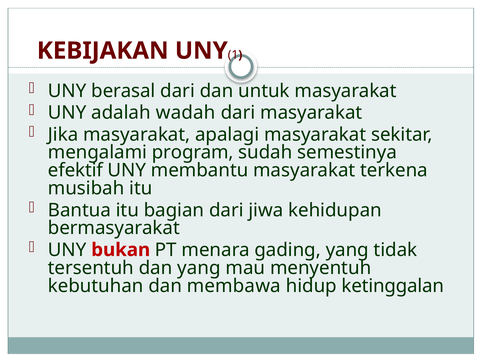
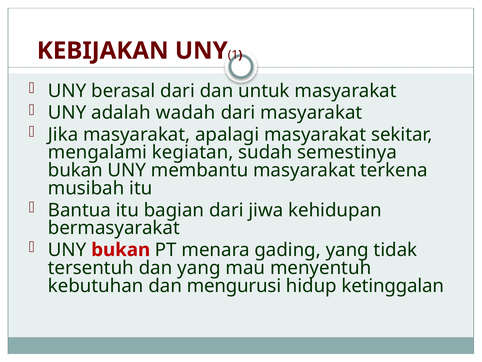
program: program -> kegiatan (193, 152)
efektif: efektif -> bukan (75, 170)
membawa: membawa -> mengurusi (234, 285)
